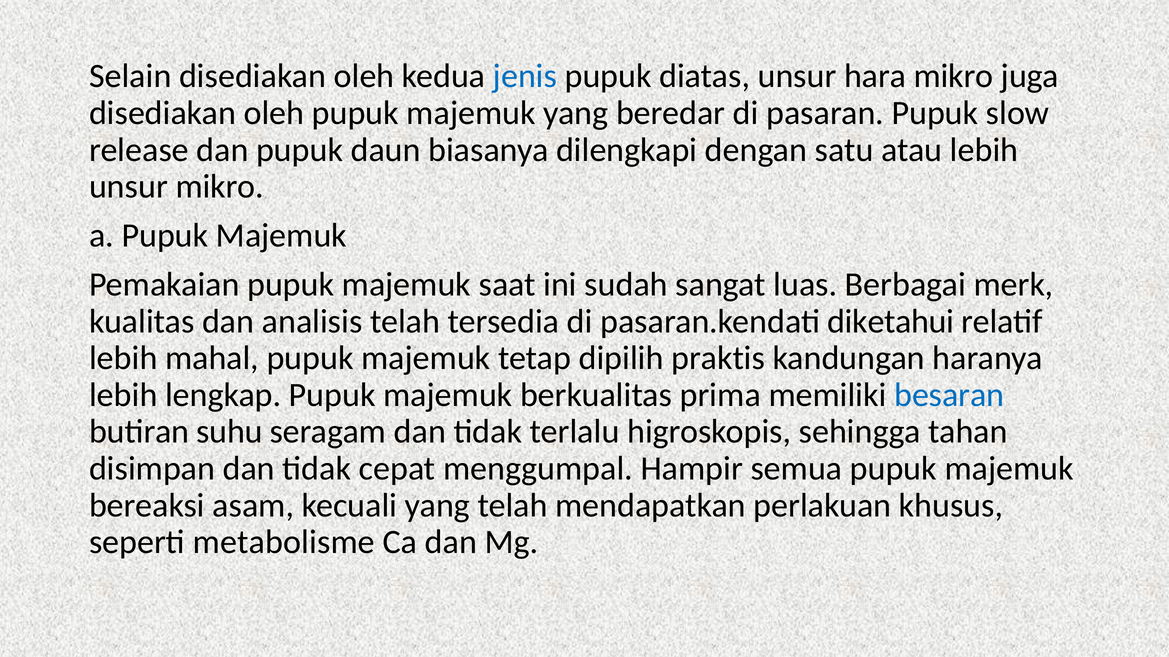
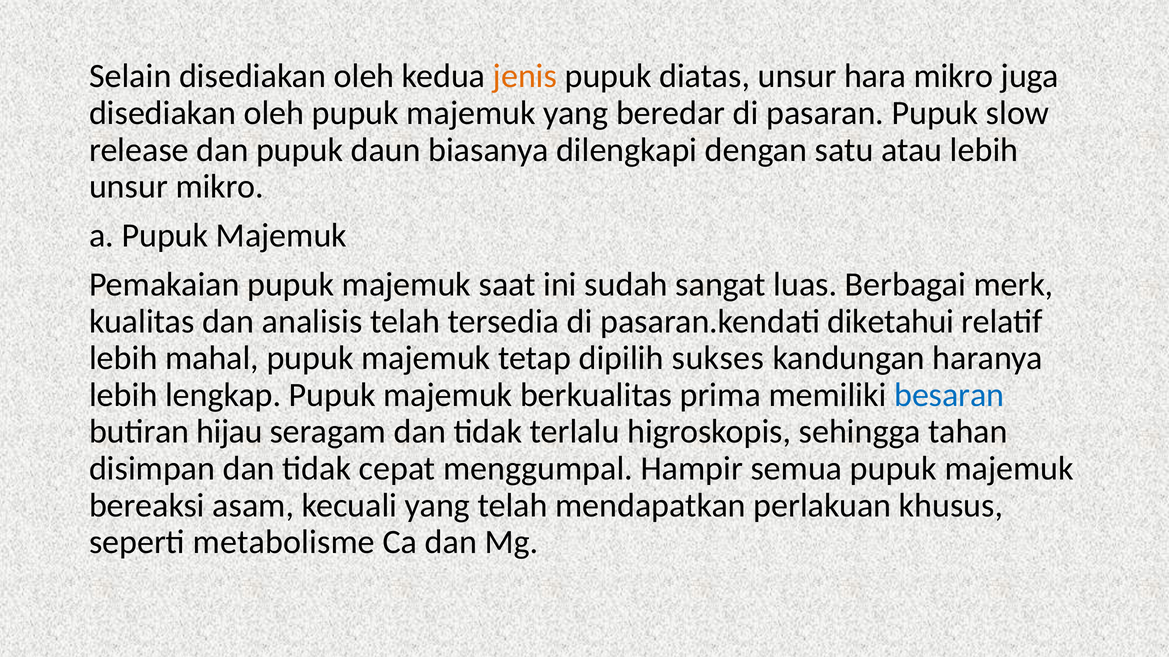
jenis colour: blue -> orange (525, 76)
praktis: praktis -> sukses (718, 358)
suhu: suhu -> hijau (229, 432)
